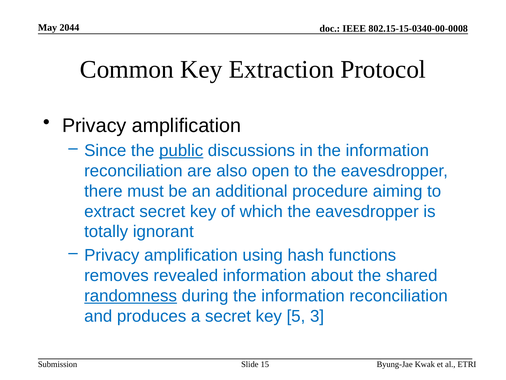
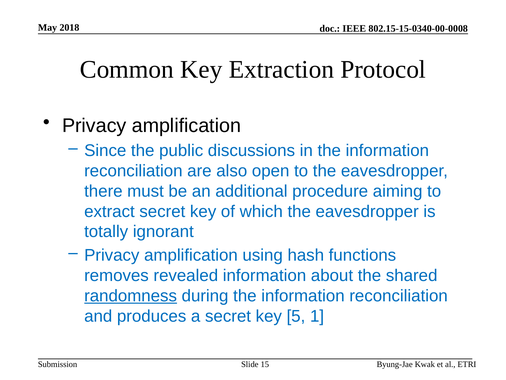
2044: 2044 -> 2018 (69, 28)
public underline: present -> none (181, 150)
3: 3 -> 1 (317, 316)
